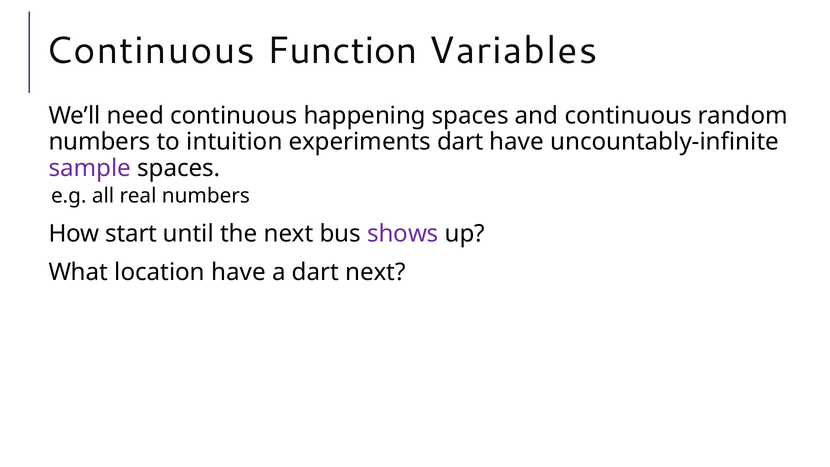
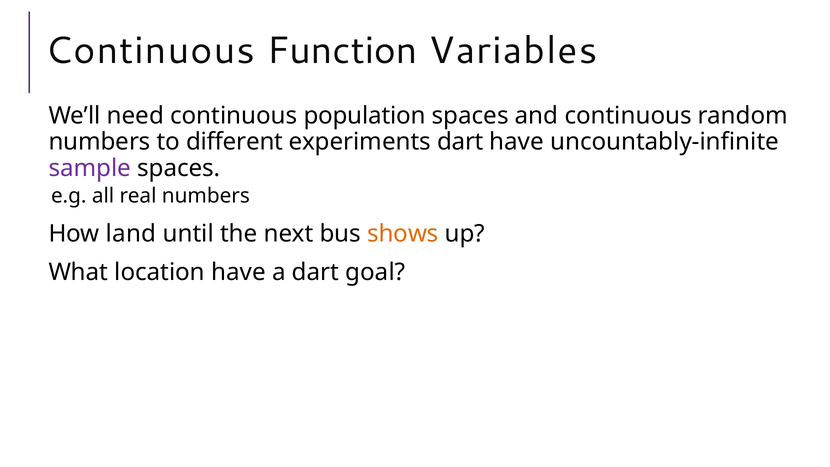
happening: happening -> population (365, 116)
intuition: intuition -> different (235, 142)
start: start -> land (131, 234)
shows colour: purple -> orange (403, 234)
dart next: next -> goal (375, 272)
